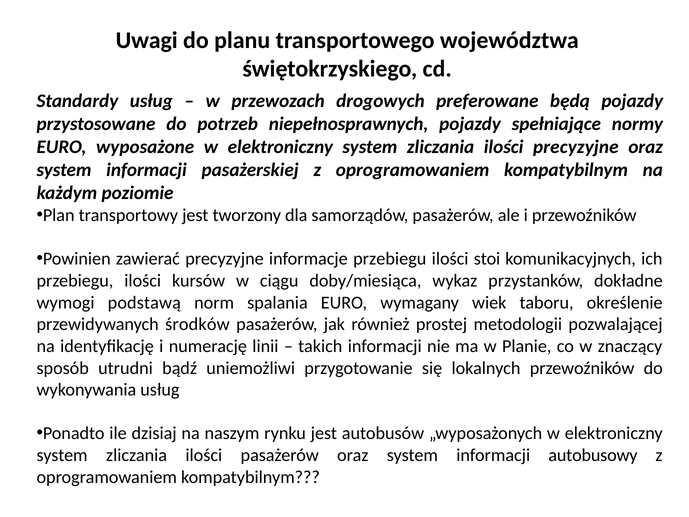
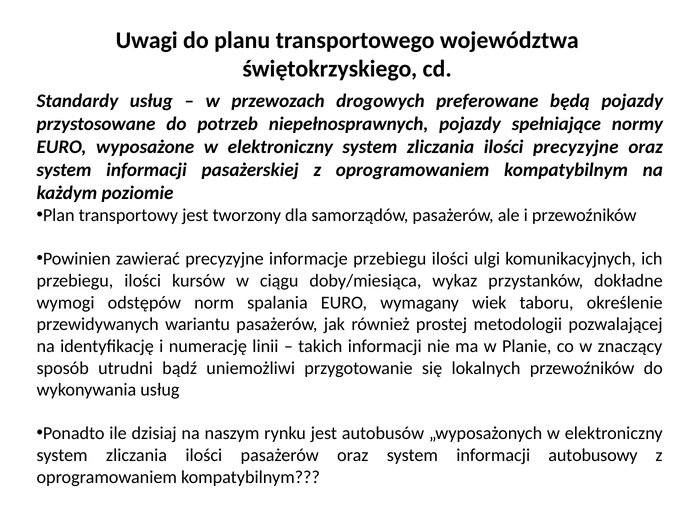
stoi: stoi -> ulgi (487, 259)
podstawą: podstawą -> odstępów (144, 302)
środków: środków -> wariantu (198, 324)
